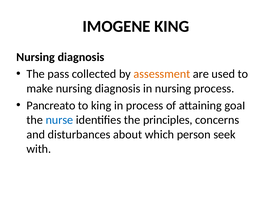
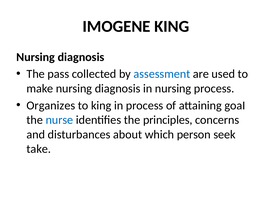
assessment colour: orange -> blue (162, 74)
Pancreato: Pancreato -> Organizes (51, 105)
with: with -> take (39, 149)
